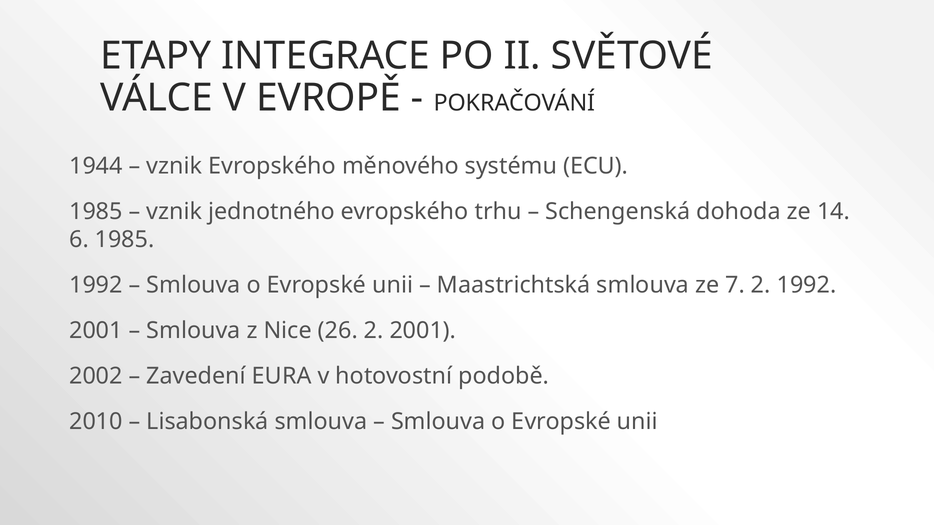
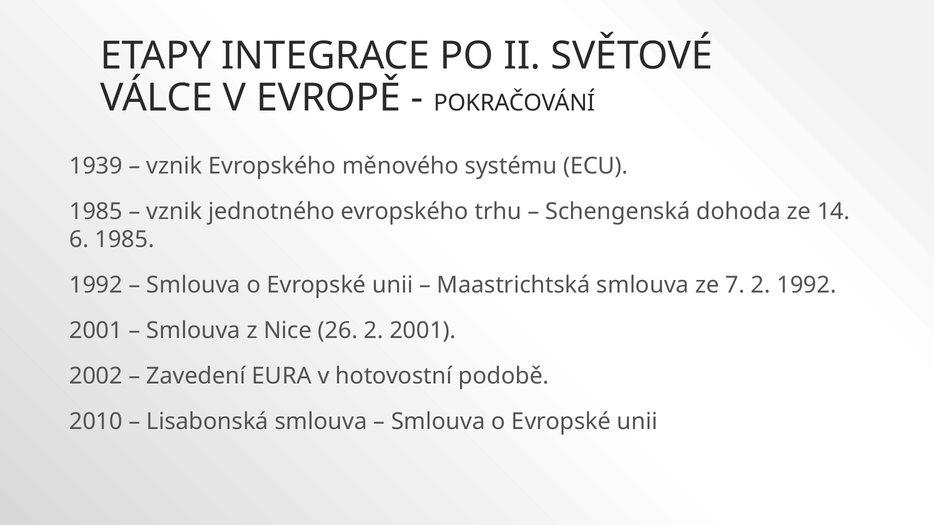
1944: 1944 -> 1939 (96, 166)
